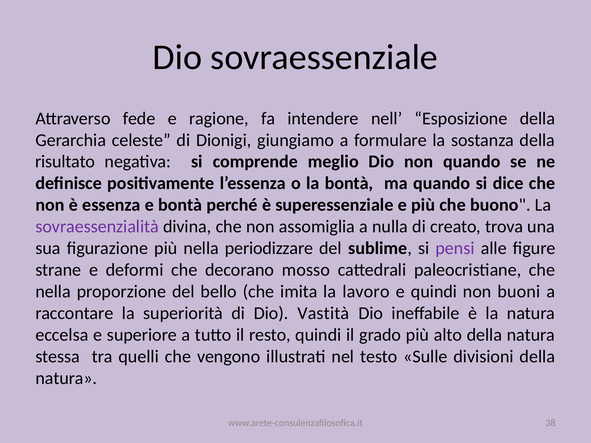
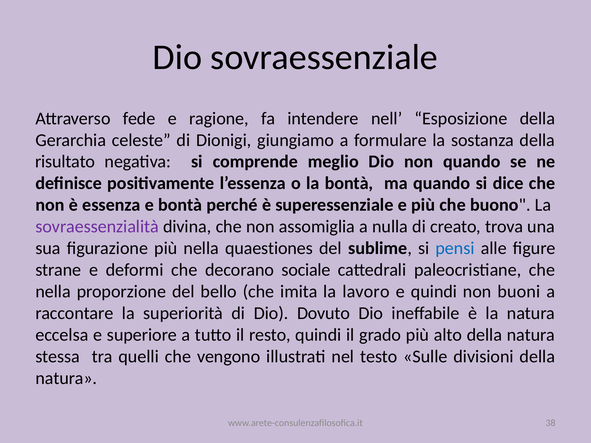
periodizzare: periodizzare -> quaestiones (269, 248)
pensi colour: purple -> blue (455, 248)
mosso: mosso -> sociale (306, 270)
Vastità: Vastità -> Dovuto (323, 313)
